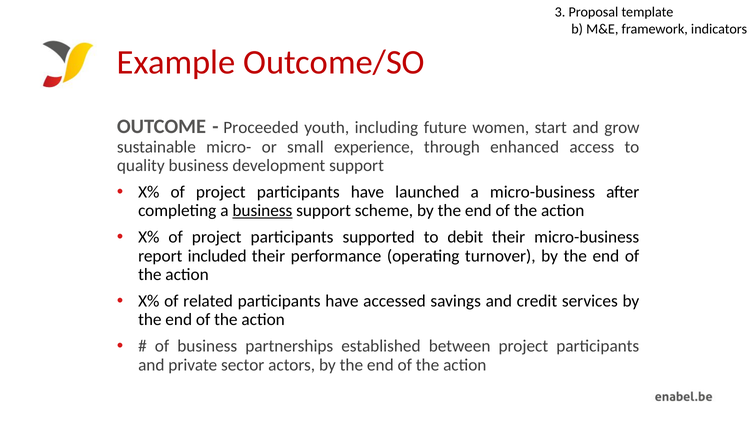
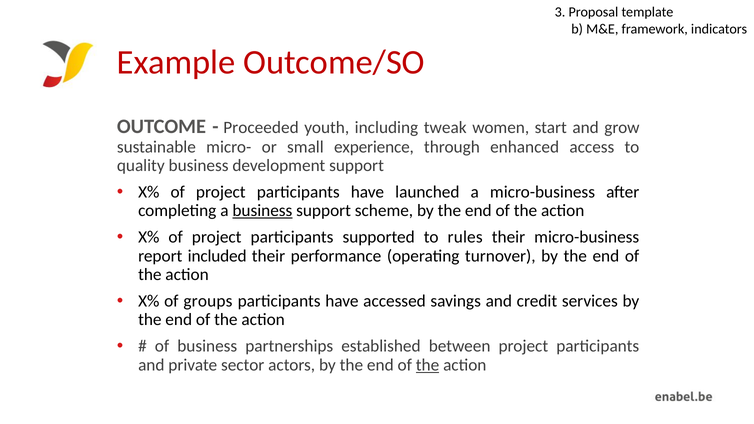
future: future -> tweak (445, 128)
debit: debit -> rules (465, 237)
related: related -> groups (208, 301)
the underline: none -> present (428, 365)
